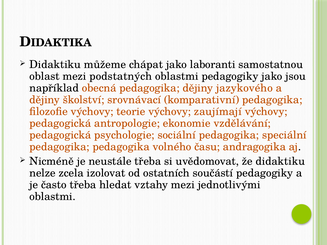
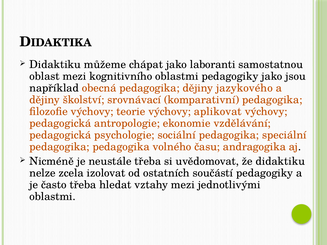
podstatných: podstatných -> kognitivního (121, 76)
zaujímají: zaujímají -> aplikovat (218, 112)
